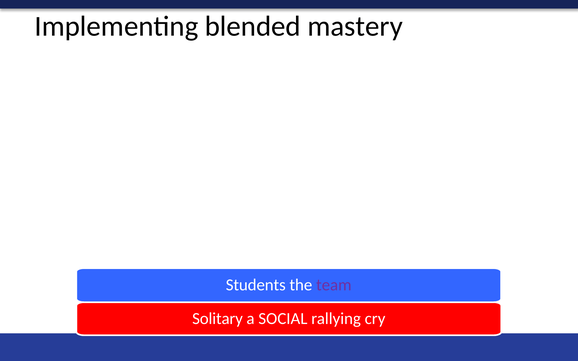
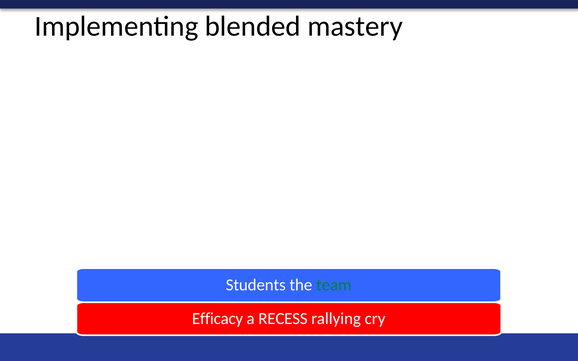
team colour: purple -> green (334, 285)
Solitary: Solitary -> Efficacy (218, 319)
SOCIAL: SOCIAL -> RECESS (283, 319)
